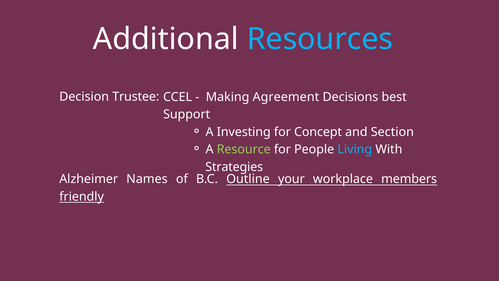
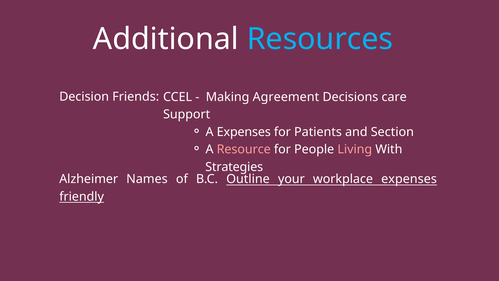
Trustee: Trustee -> Friends (136, 97)
best: best -> care (394, 97)
A Investing: Investing -> Expenses (244, 132)
Concept: Concept -> Patients (318, 132)
Resource colour: light green -> pink (244, 149)
Living colour: light blue -> pink (355, 149)
workplace members: members -> expenses (409, 179)
